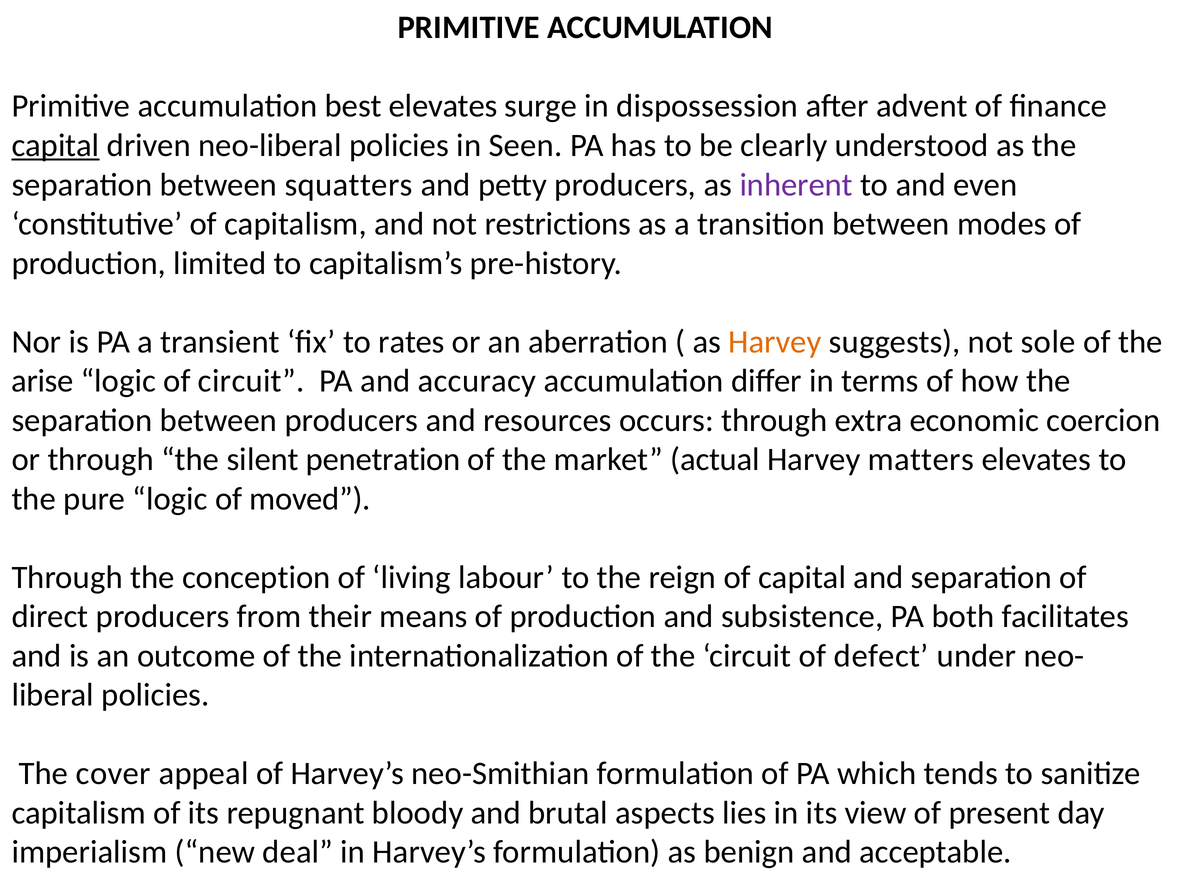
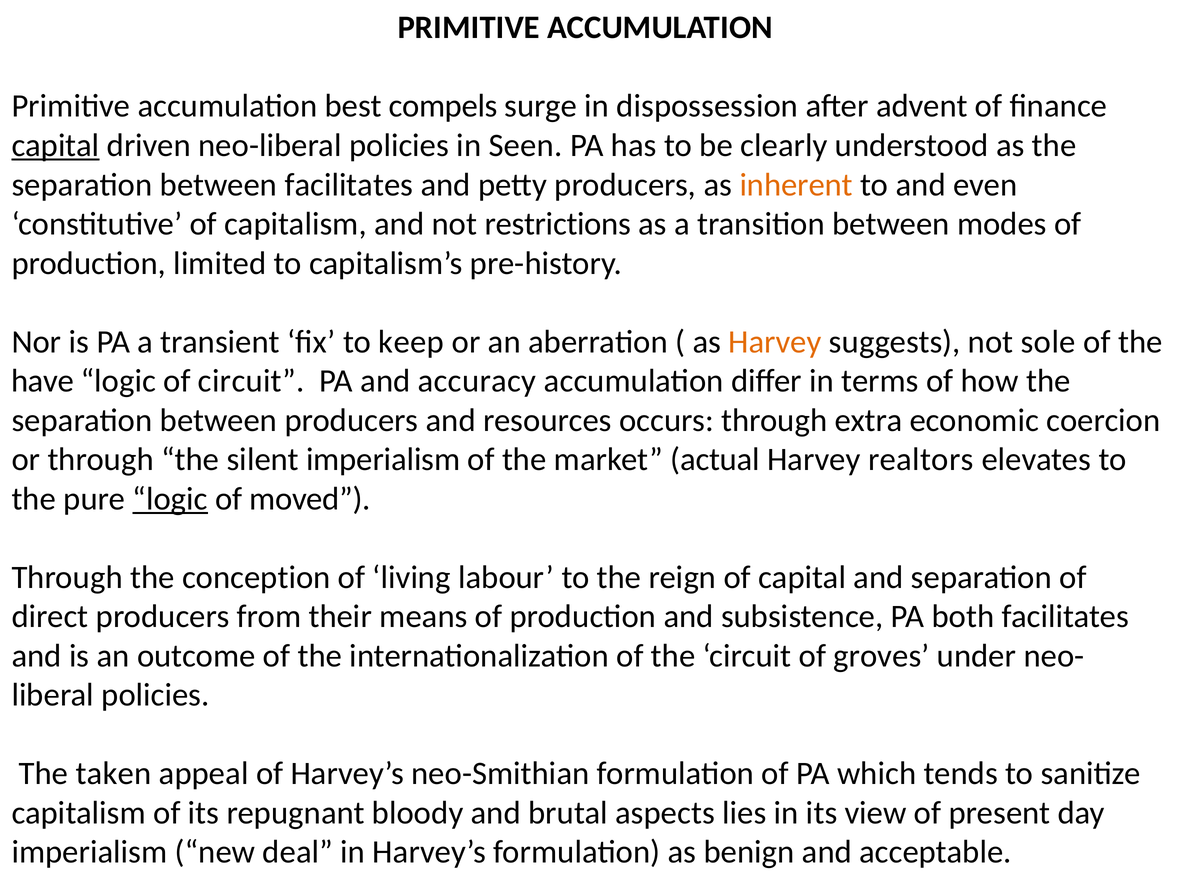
best elevates: elevates -> compels (443, 106)
between squatters: squatters -> facilitates (349, 185)
inherent colour: purple -> orange (796, 185)
rates: rates -> keep (411, 342)
arise: arise -> have (43, 381)
silent penetration: penetration -> imperialism (383, 460)
matters: matters -> realtors (921, 460)
logic underline: none -> present (170, 499)
defect: defect -> groves (881, 656)
cover: cover -> taken (113, 774)
